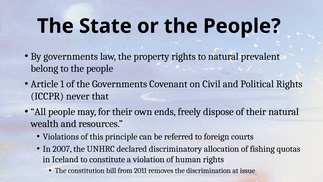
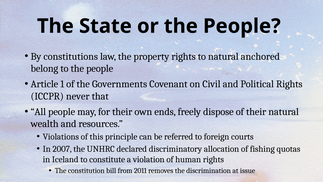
By governments: governments -> constitutions (71, 56)
prevalent: prevalent -> anchored (260, 56)
